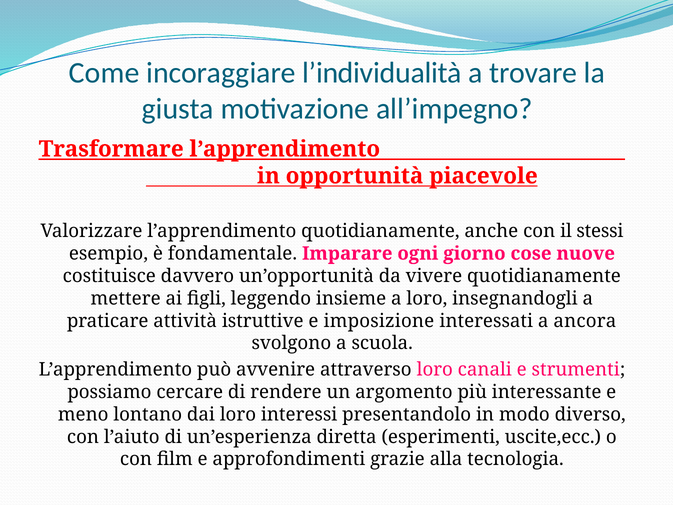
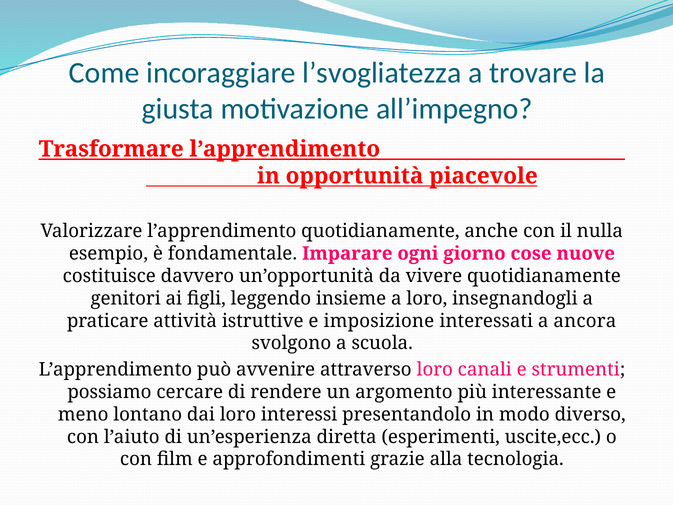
l’individualità: l’individualità -> l’svogliatezza (382, 73)
stessi: stessi -> nulla (600, 231)
mettere: mettere -> genitori (126, 298)
